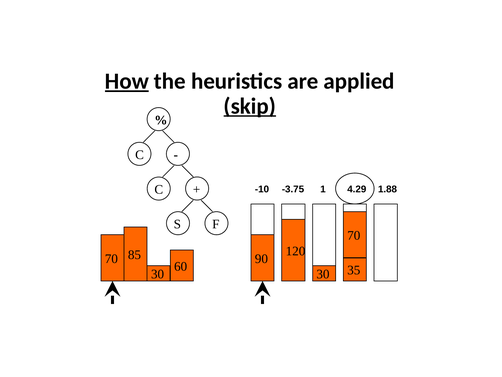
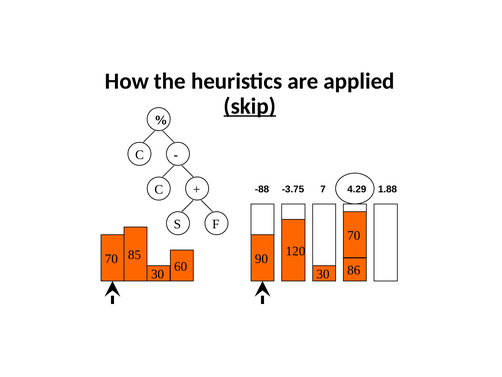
How underline: present -> none (127, 81)
-10: -10 -> -88 (262, 189)
1: 1 -> 7 (323, 189)
35: 35 -> 86 (354, 270)
